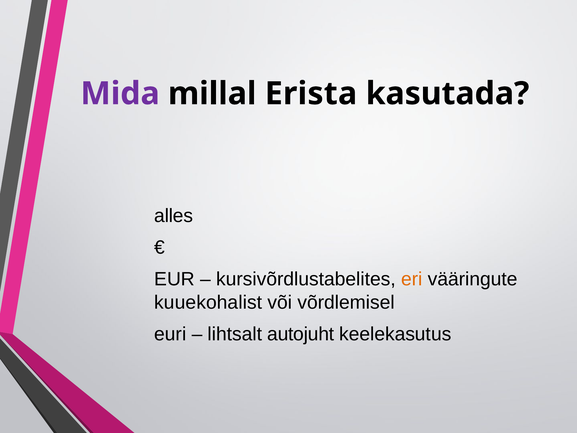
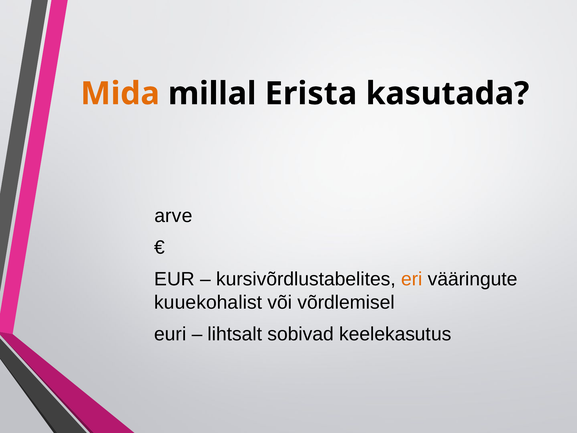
Mida colour: purple -> orange (120, 94)
alles: alles -> arve (173, 216)
autojuht: autojuht -> sobivad (301, 334)
